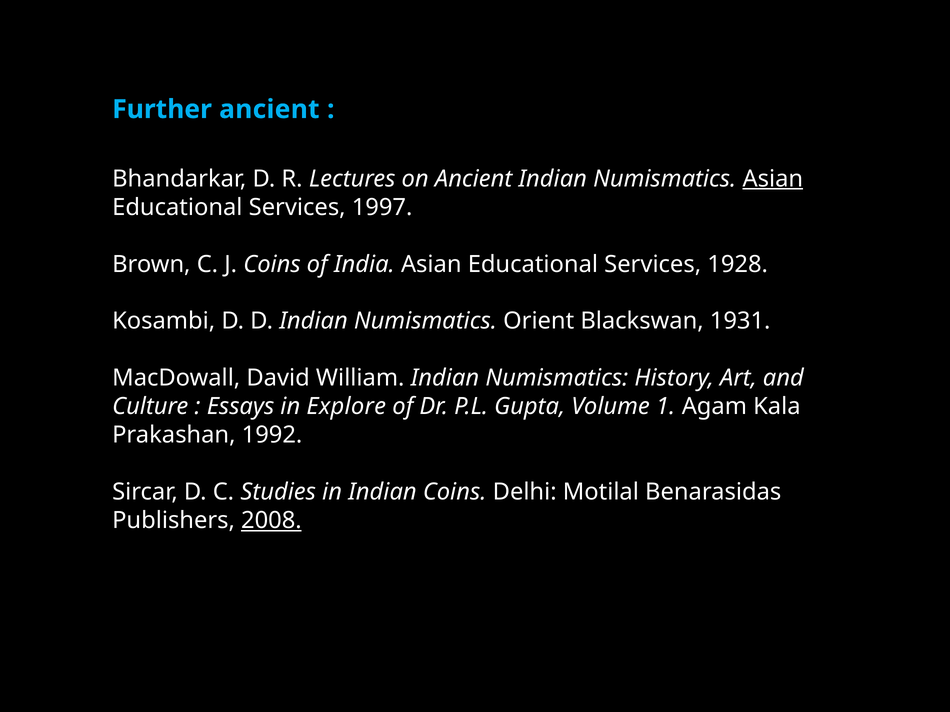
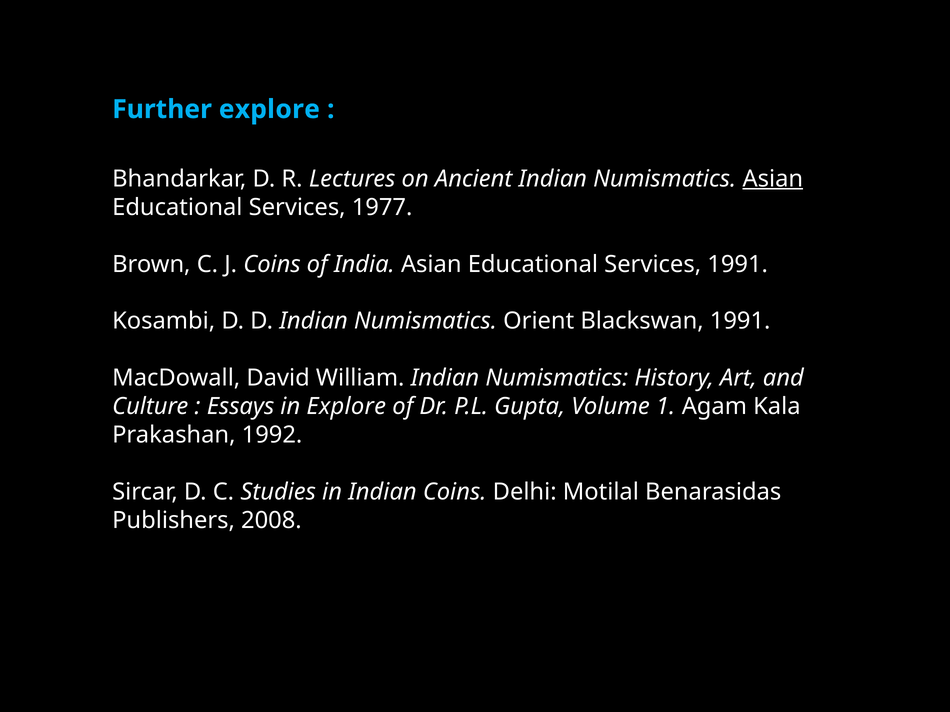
Further ancient: ancient -> explore (269, 109)
1997: 1997 -> 1977 (382, 207)
Services 1928: 1928 -> 1991 (738, 264)
Blackswan 1931: 1931 -> 1991 (740, 321)
2008 underline: present -> none (271, 521)
